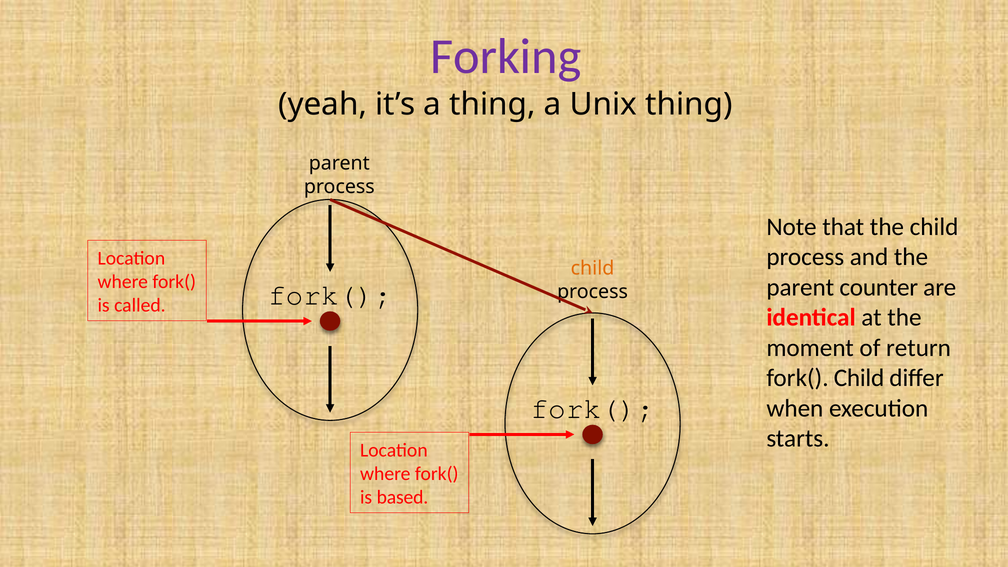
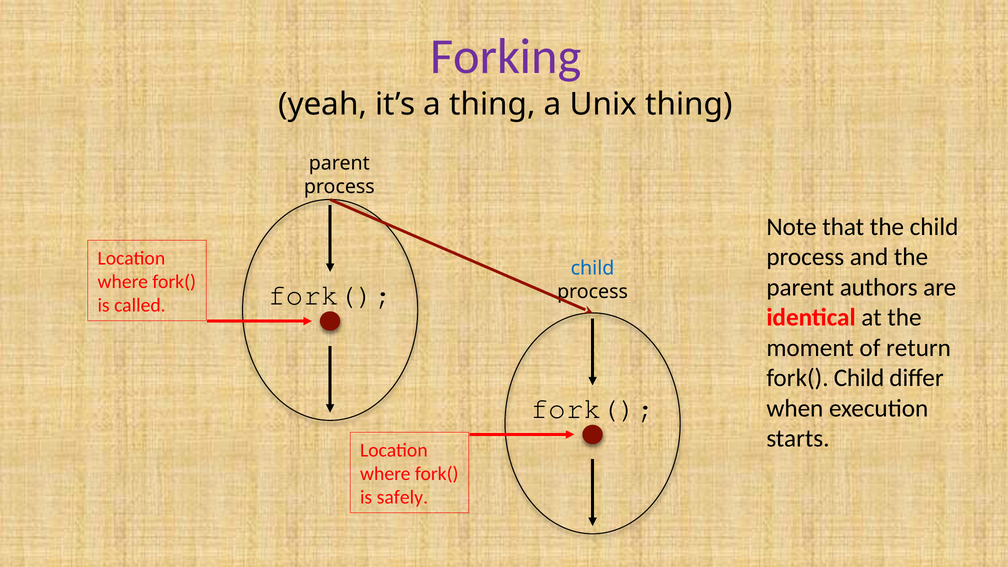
child colour: orange -> blue (593, 268)
counter: counter -> authors (879, 287)
based: based -> safely (402, 497)
